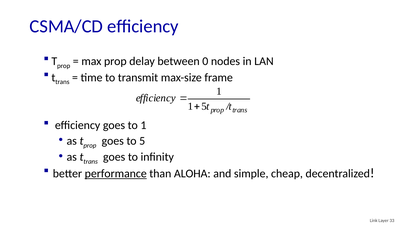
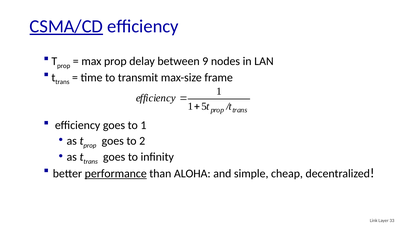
CSMA/CD underline: none -> present (66, 26)
0: 0 -> 9 (205, 61)
to 5: 5 -> 2 (142, 141)
